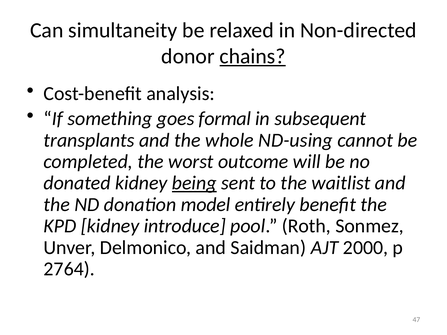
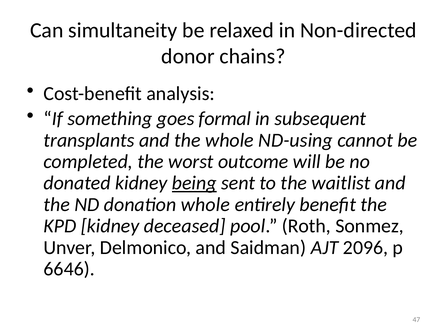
chains underline: present -> none (253, 56)
donation model: model -> whole (205, 205)
introduce: introduce -> deceased (185, 226)
2000: 2000 -> 2096 (366, 248)
2764: 2764 -> 6646 (69, 269)
